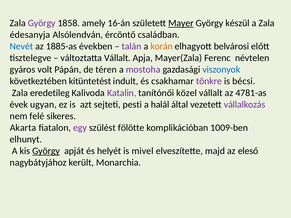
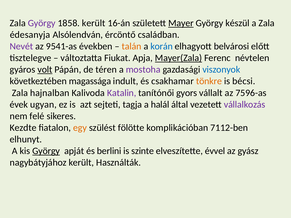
1858 amely: amely -> került (94, 23)
Nevét colour: blue -> purple (21, 46)
1885-as: 1885-as -> 9541-as (61, 46)
talán colour: purple -> orange (132, 46)
korán colour: orange -> blue (162, 46)
változtatta Vállalt: Vállalt -> Fiukat (117, 58)
Mayer(Zala underline: none -> present (179, 58)
volt underline: none -> present (45, 70)
kitüntetést: kitüntetést -> magassága (90, 81)
tönkre colour: purple -> orange (209, 81)
eredetileg: eredetileg -> hajnalban (50, 93)
közel: közel -> gyors (187, 93)
4781-as: 4781-as -> 7596-as (251, 93)
pesti: pesti -> tagja (132, 105)
Akarta: Akarta -> Kezdte (23, 128)
egy colour: purple -> orange (80, 128)
1009-ben: 1009-ben -> 7112-ben (229, 128)
helyét: helyét -> berlini (109, 151)
mivel: mivel -> szinte (143, 151)
majd: majd -> évvel (215, 151)
eleső: eleső -> gyász (248, 151)
Monarchia: Monarchia -> Használták (119, 163)
